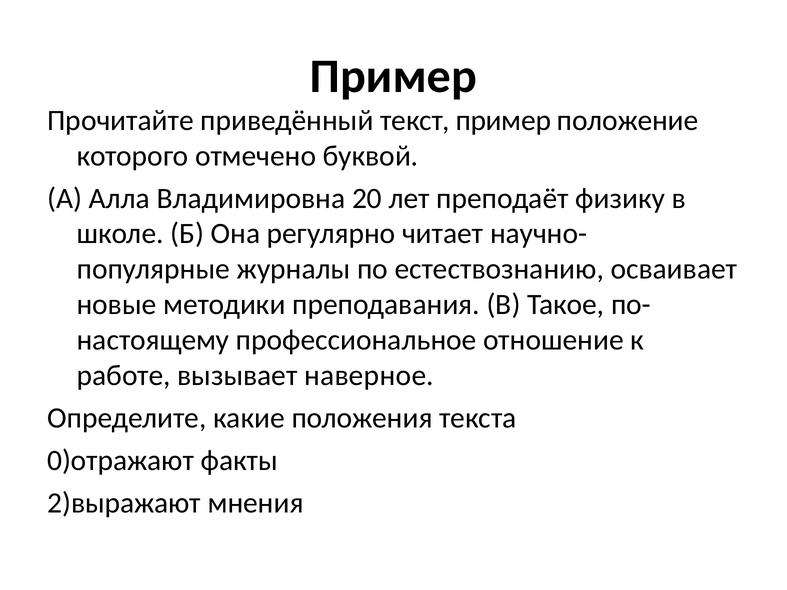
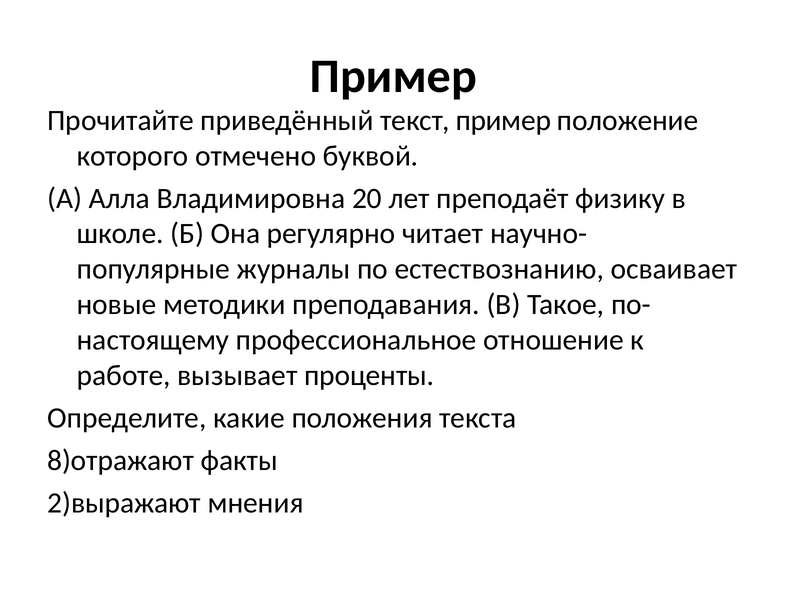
наверное: наверное -> проценты (369, 376)
0)отражают: 0)отражают -> 8)отражают (121, 461)
